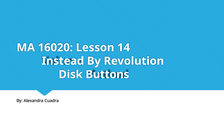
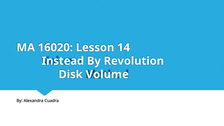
Buttons: Buttons -> Volume (107, 74)
